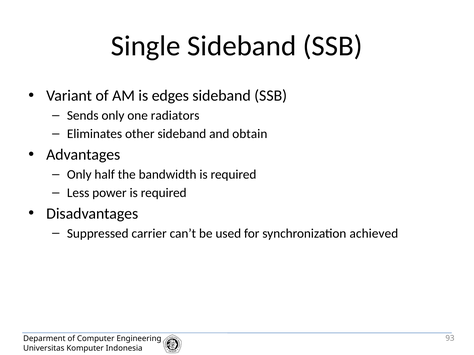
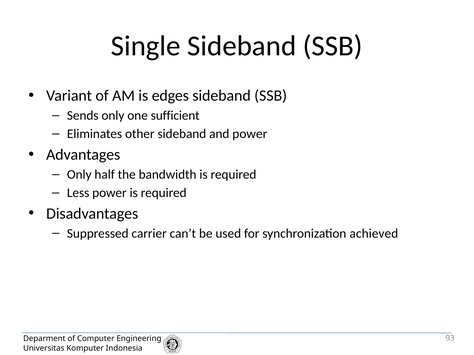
radiators: radiators -> sufficient (175, 116)
and obtain: obtain -> power (250, 134)
